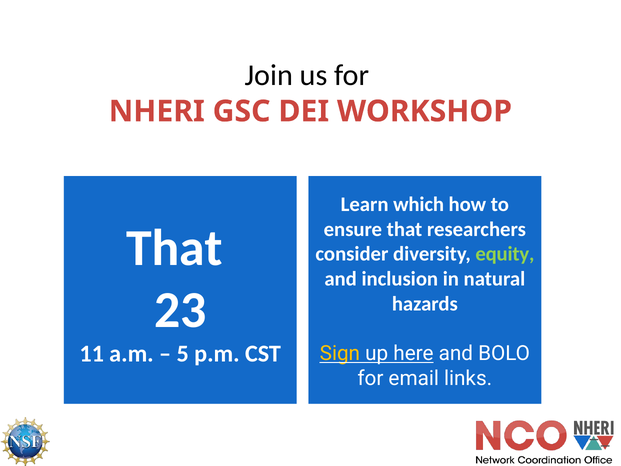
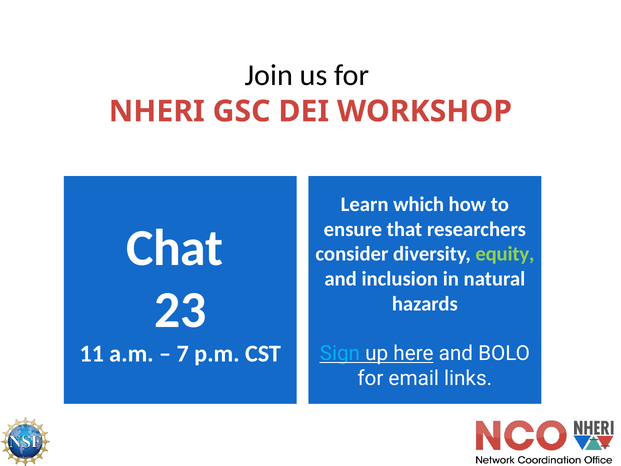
That: That -> Chat (175, 248)
5: 5 -> 7 (183, 354)
Sign colour: yellow -> light blue (340, 353)
